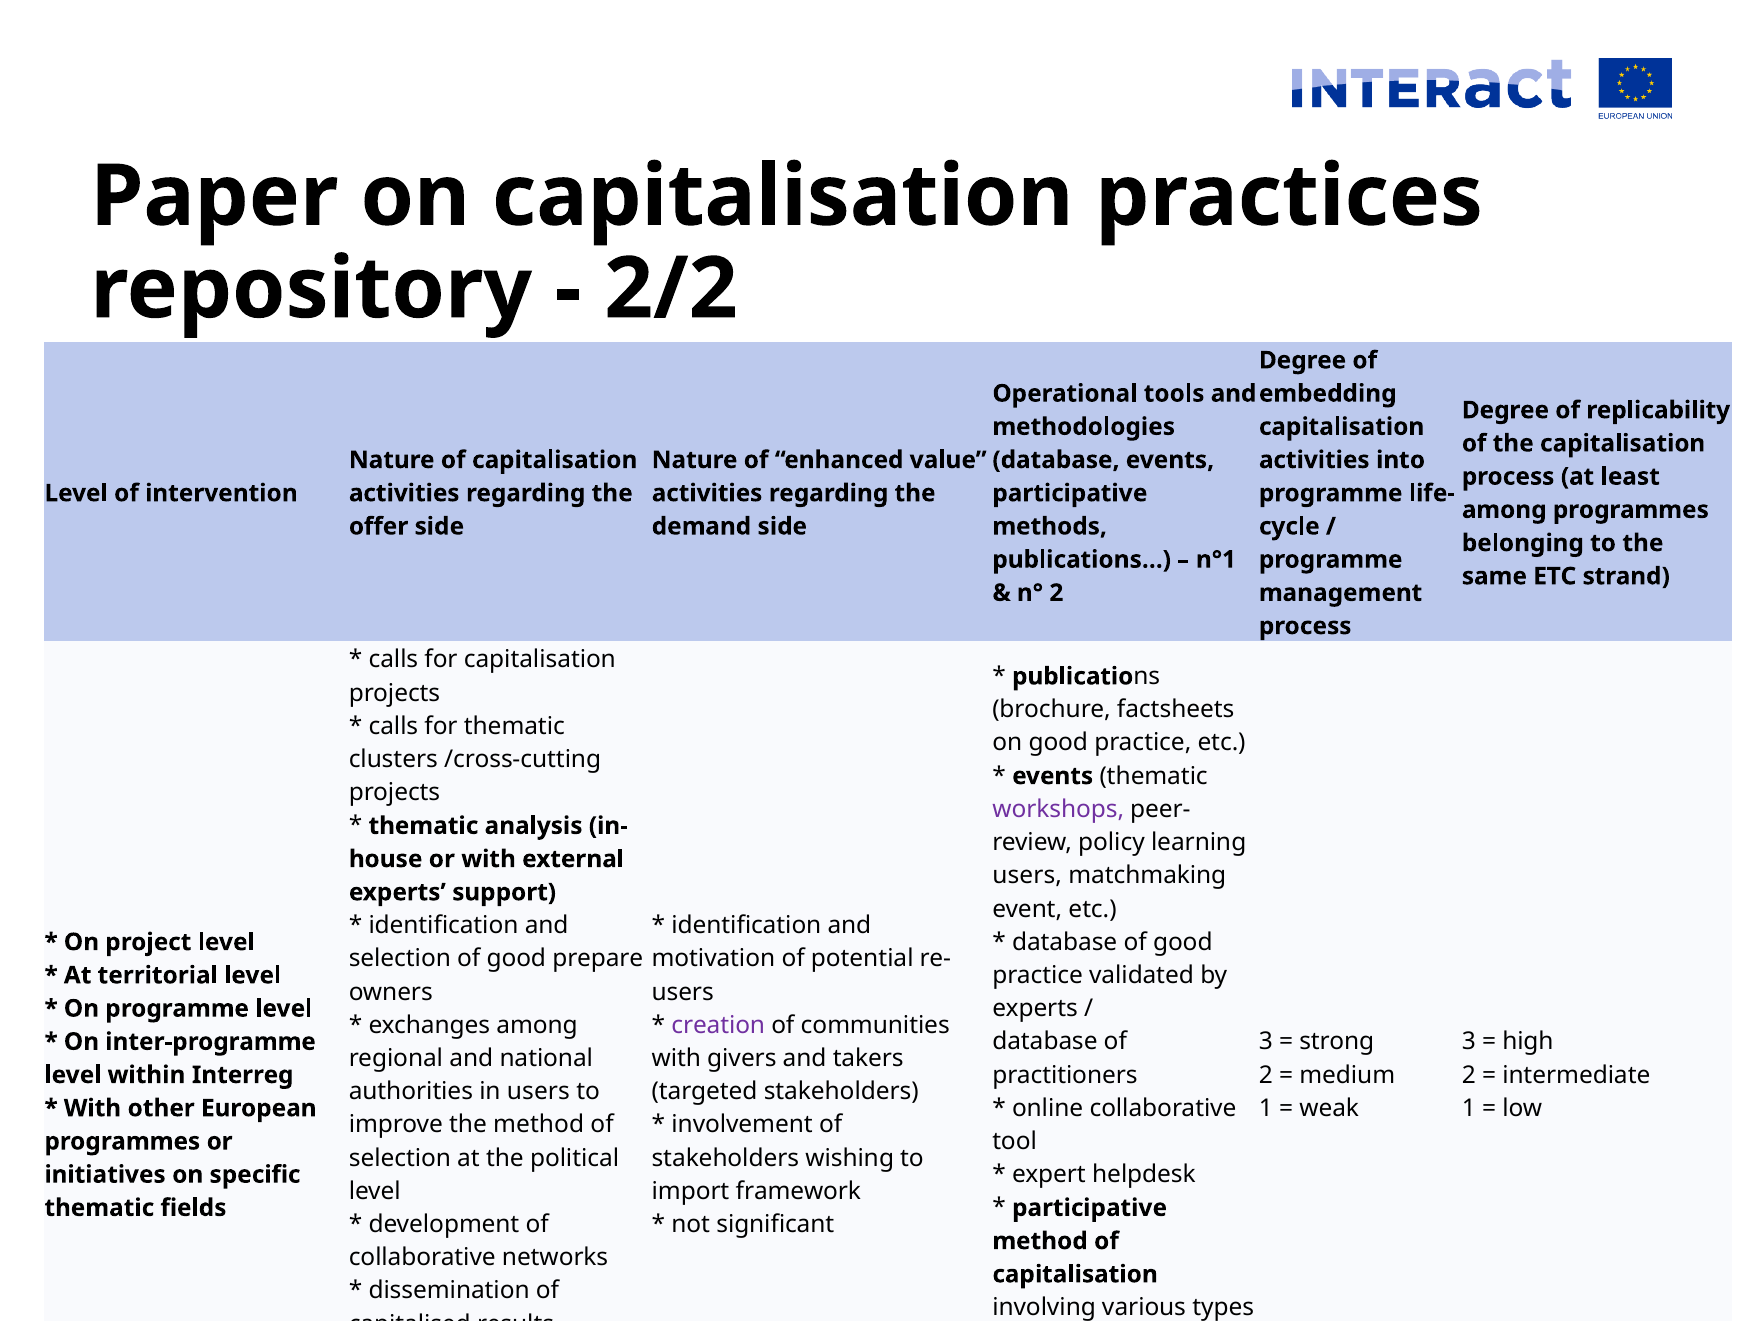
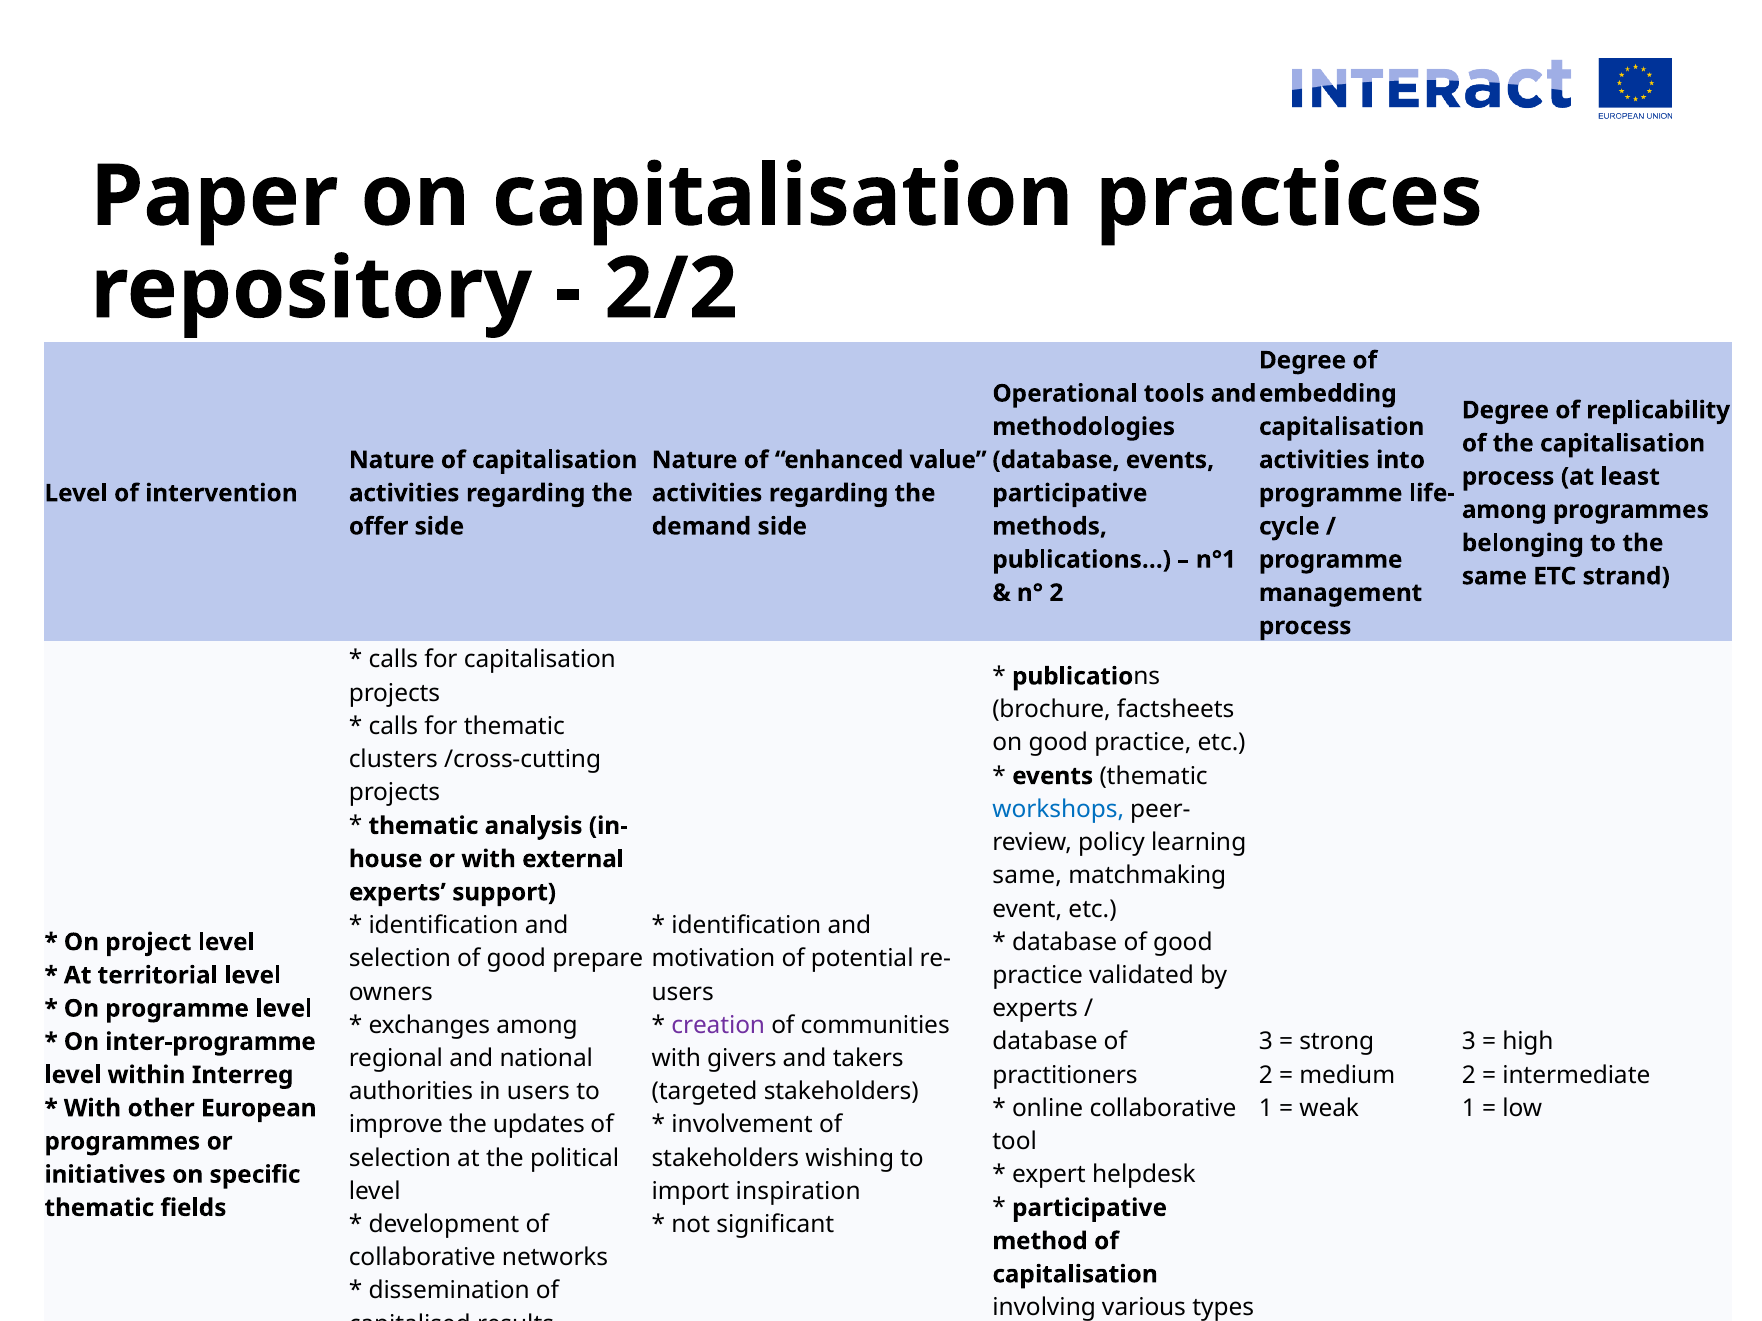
workshops colour: purple -> blue (1058, 810)
users: users -> same (1027, 876)
the method: method -> updates (539, 1125)
framework: framework -> inspiration (798, 1192)
